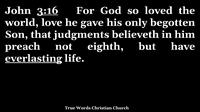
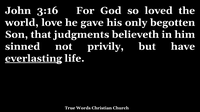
3:16 underline: present -> none (48, 11)
preach: preach -> sinned (23, 47)
eighth: eighth -> privily (106, 47)
